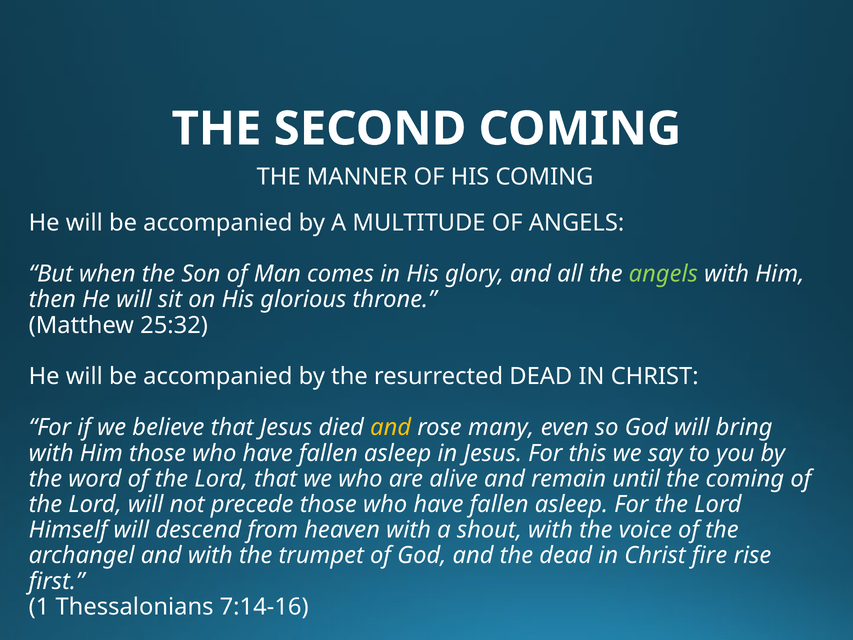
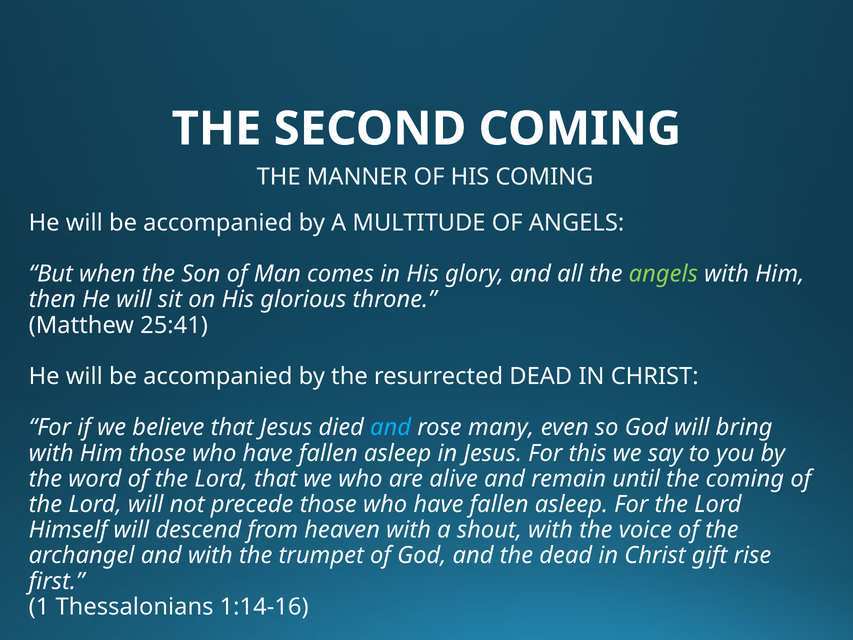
25:32: 25:32 -> 25:41 (174, 325)
and colour: yellow -> light blue (391, 427)
fire: fire -> gift (710, 555)
7:14-16: 7:14-16 -> 1:14-16 (264, 607)
